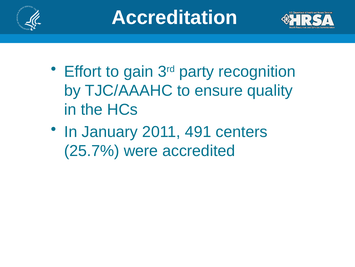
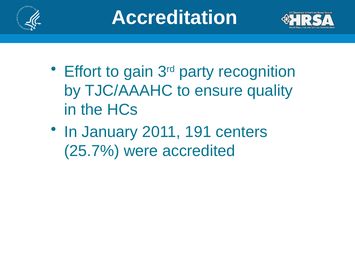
491: 491 -> 191 (198, 131)
